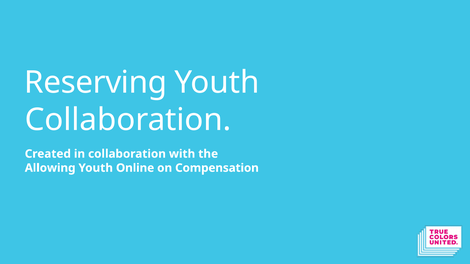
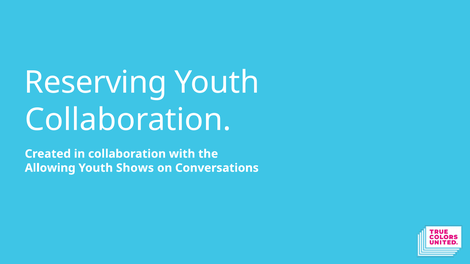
Online: Online -> Shows (135, 168)
Compensation: Compensation -> Conversations (217, 168)
